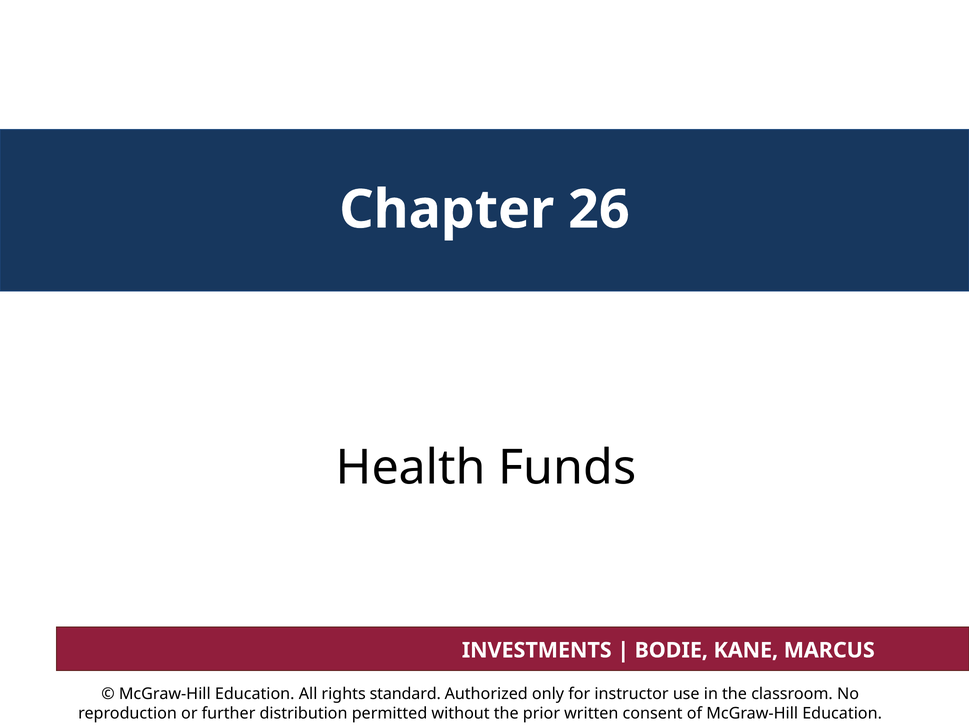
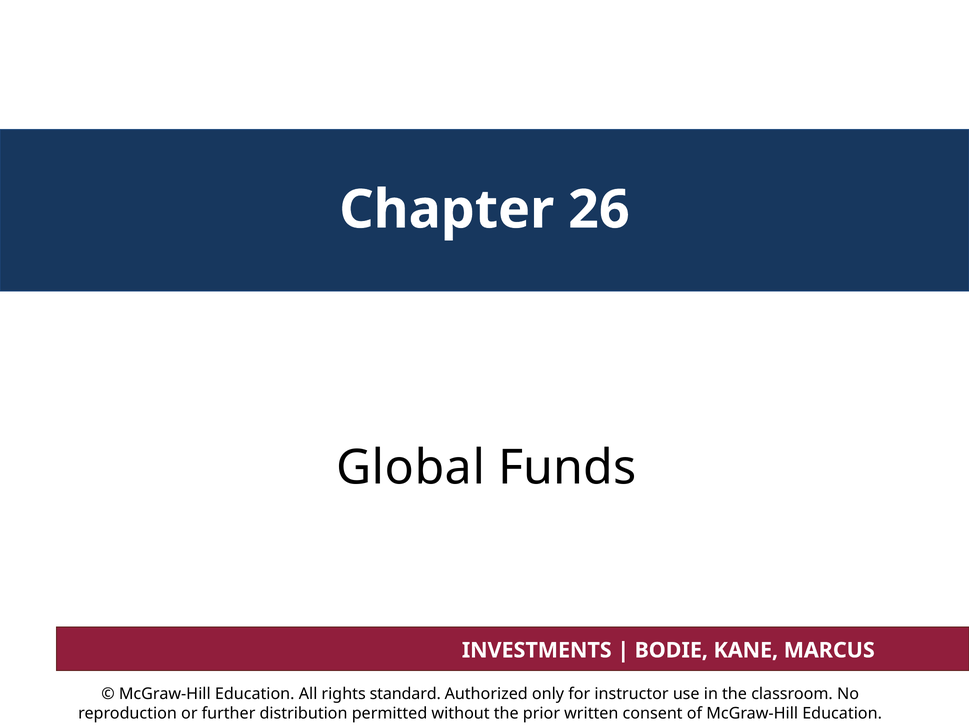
Health: Health -> Global (411, 468)
